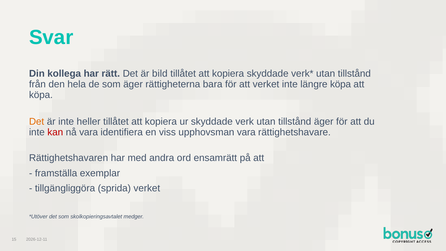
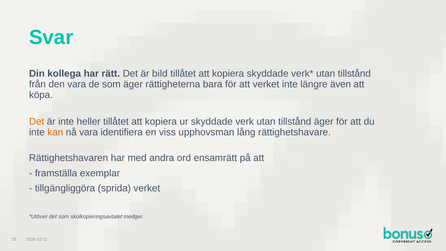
den hela: hela -> vara (77, 84)
längre köpa: köpa -> även (341, 84)
kan colour: red -> orange (55, 132)
upphovsman vara: vara -> lång (246, 132)
